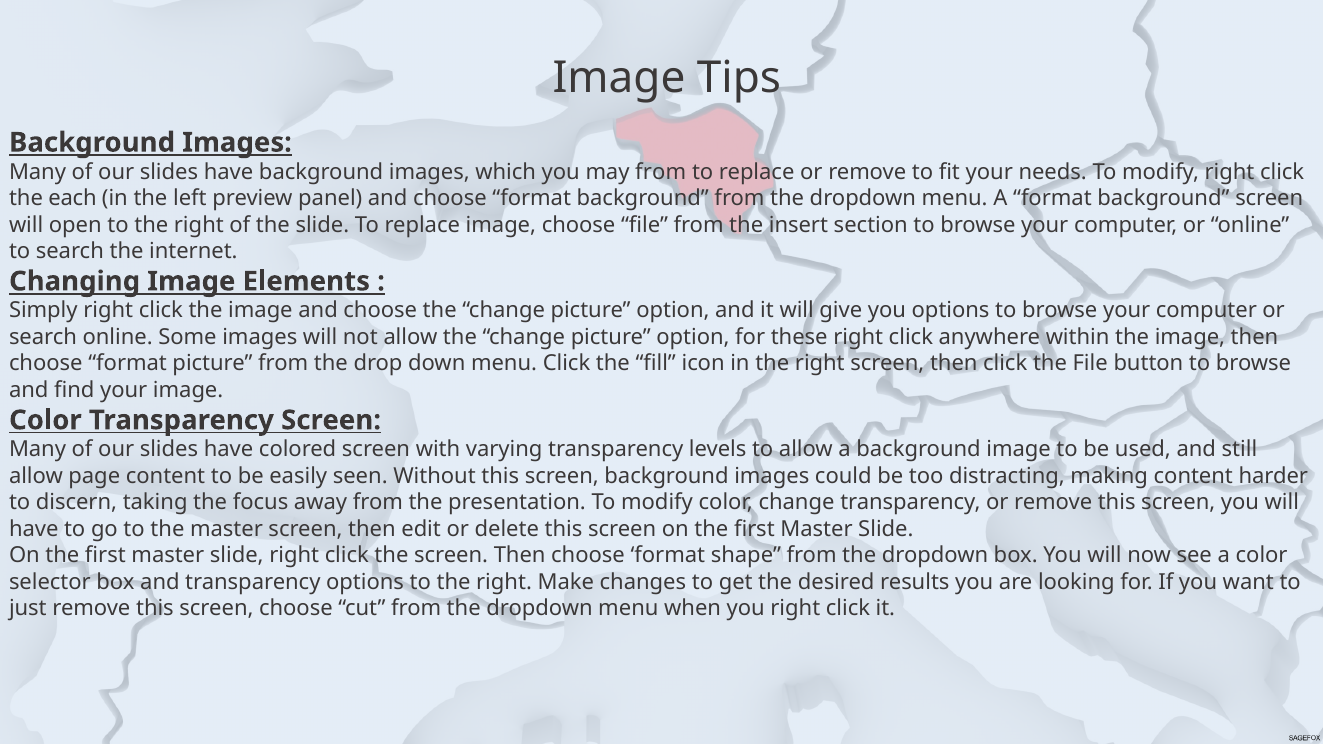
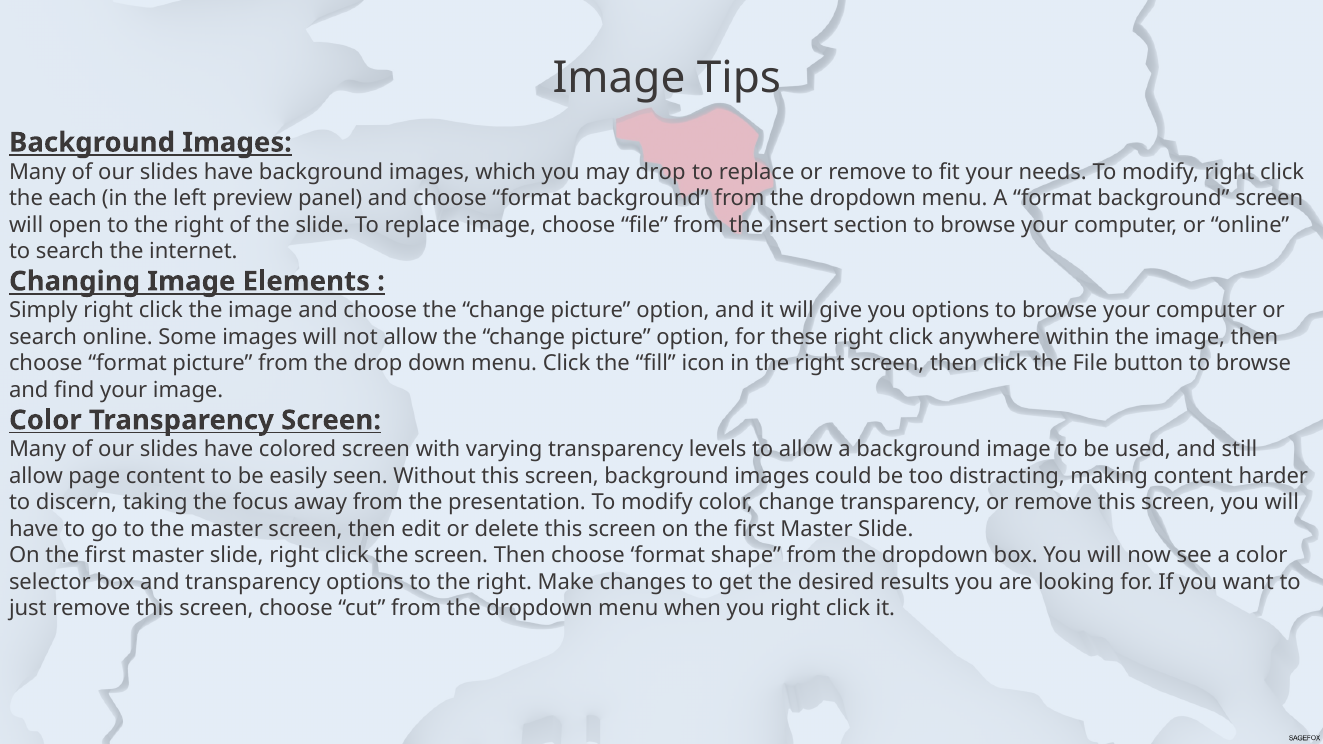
may from: from -> drop (661, 172)
